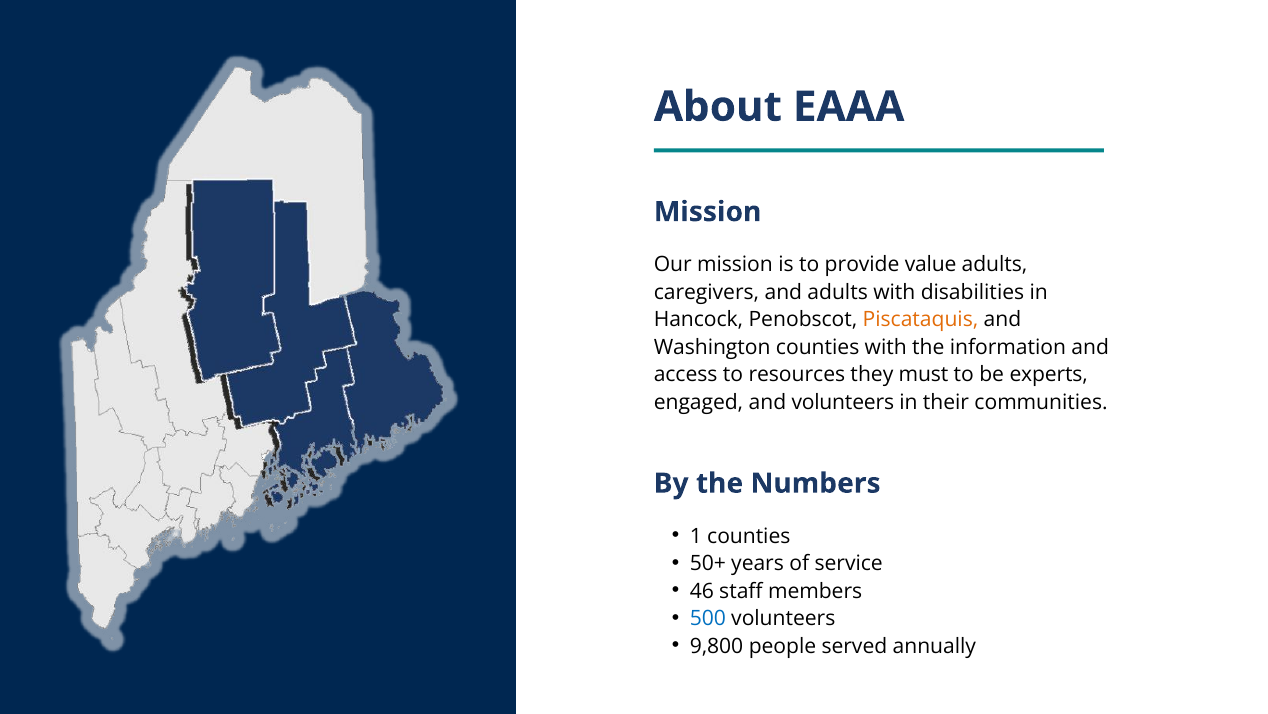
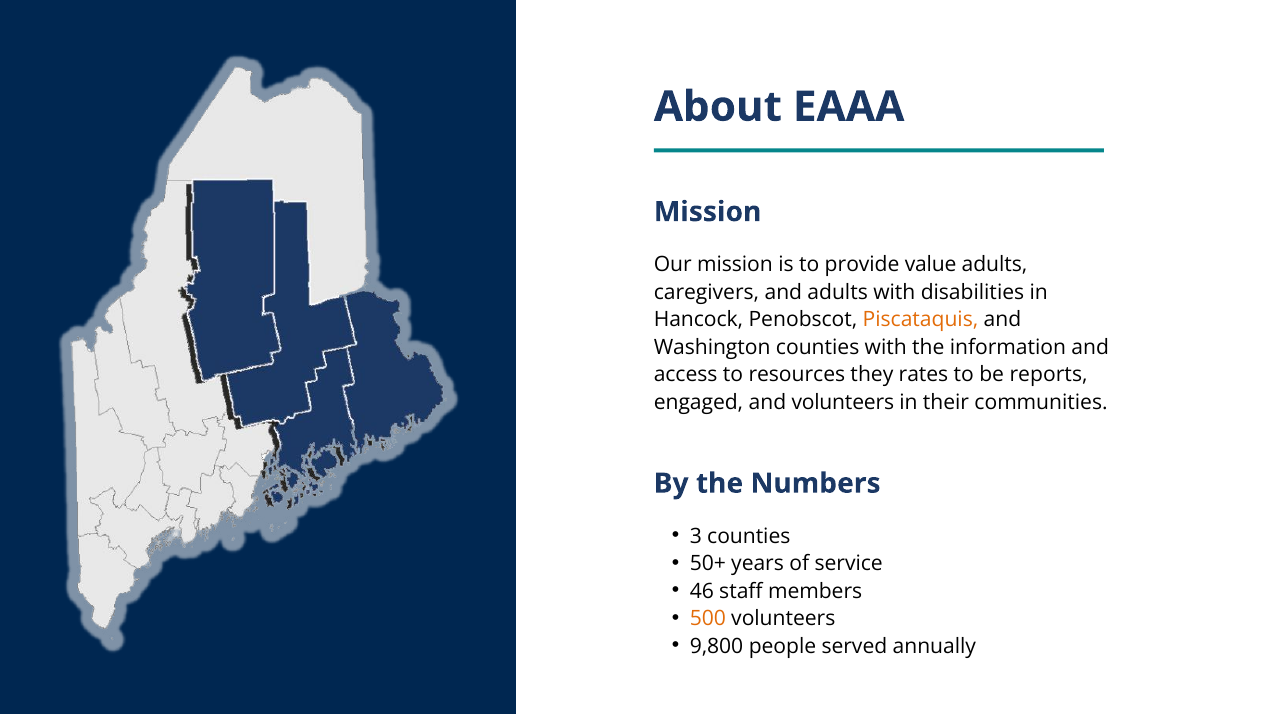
must: must -> rates (923, 374)
experts: experts -> reports (1049, 374)
1: 1 -> 3 (696, 536)
500 colour: blue -> orange (708, 618)
